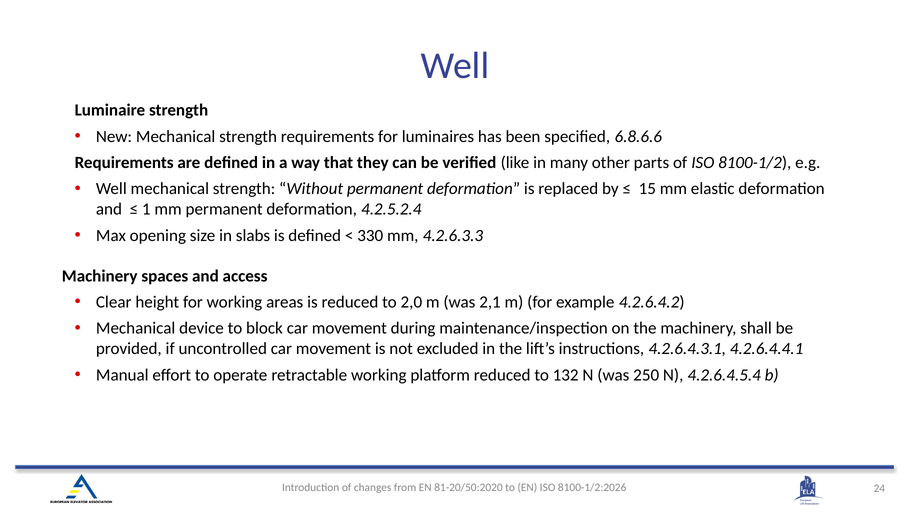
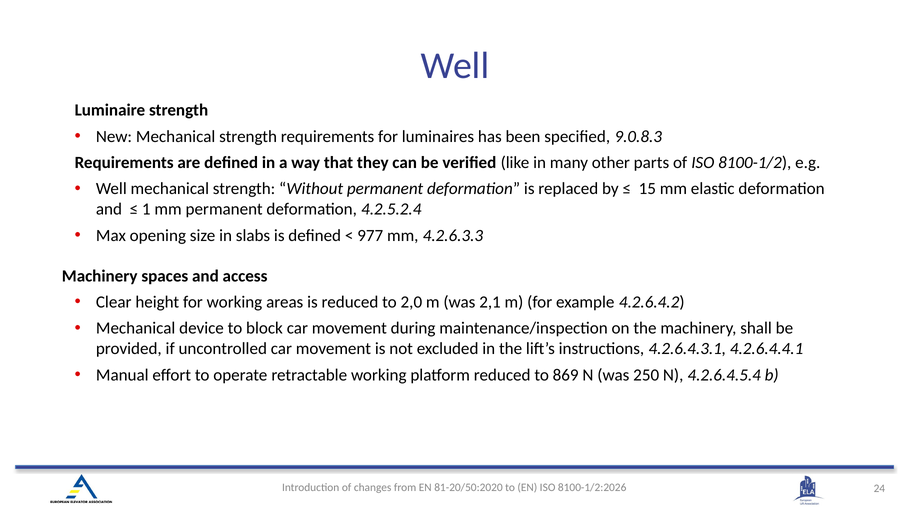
6.8.6.6: 6.8.6.6 -> 9.0.8.3 (638, 136)
330: 330 -> 977 (370, 235)
132: 132 -> 869 (566, 375)
